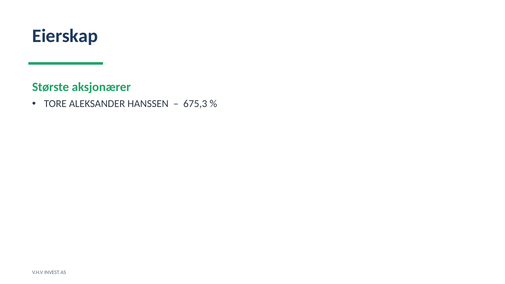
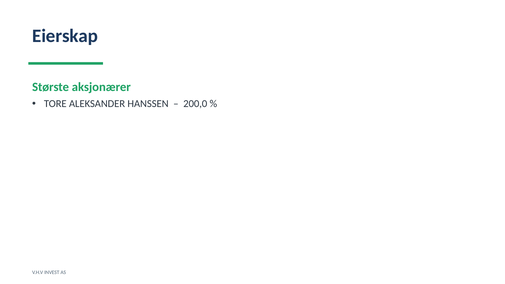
675,3: 675,3 -> 200,0 (195, 104)
